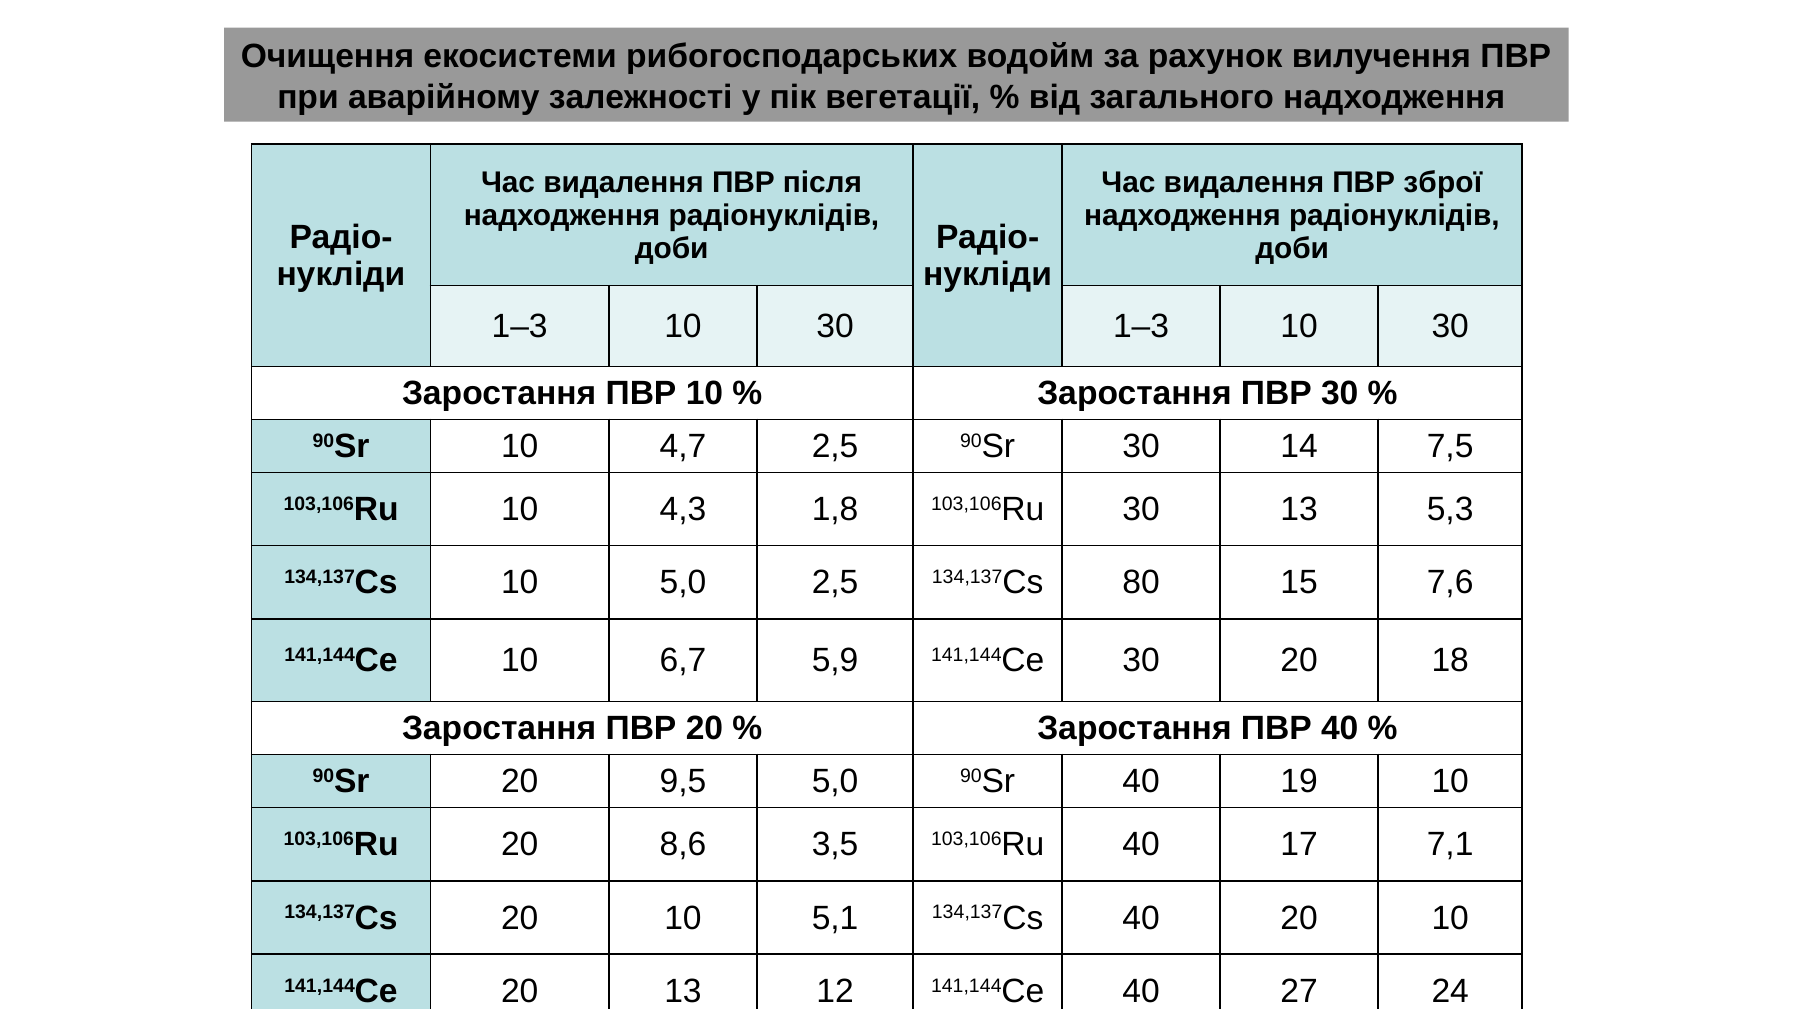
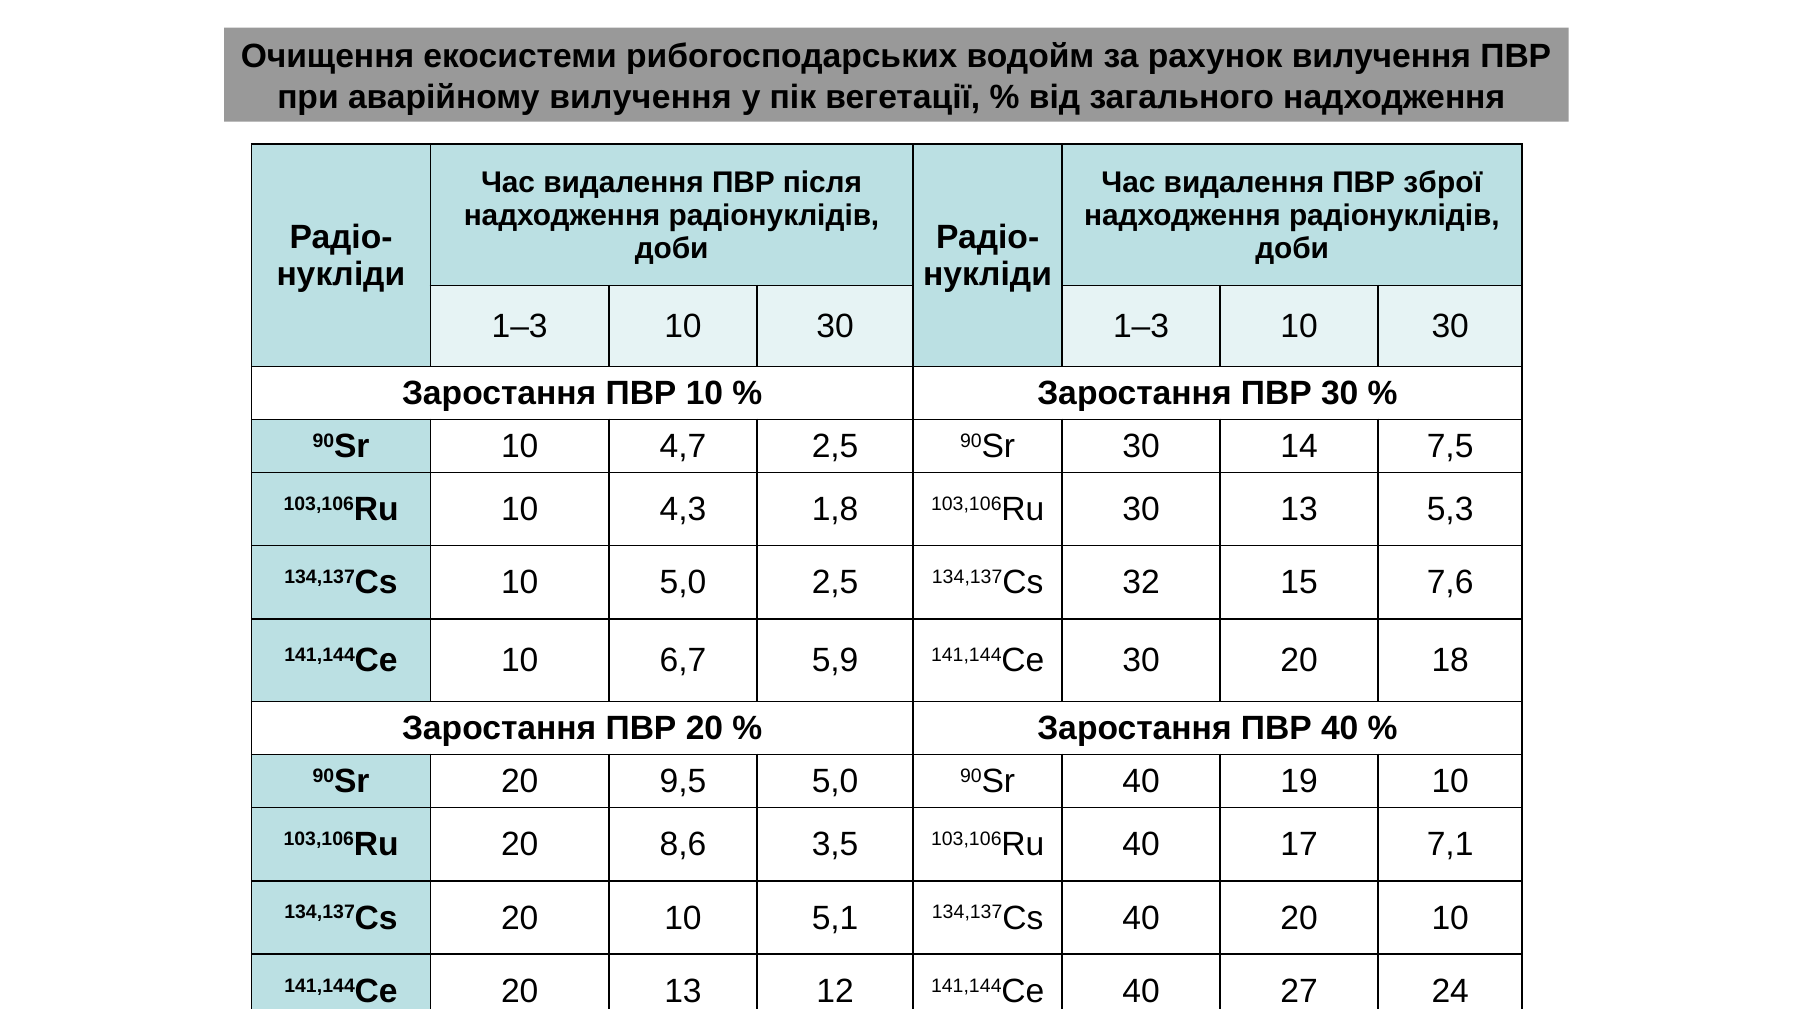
аварійному залежності: залежності -> вилучення (640, 97)
80: 80 -> 32 (1141, 583)
